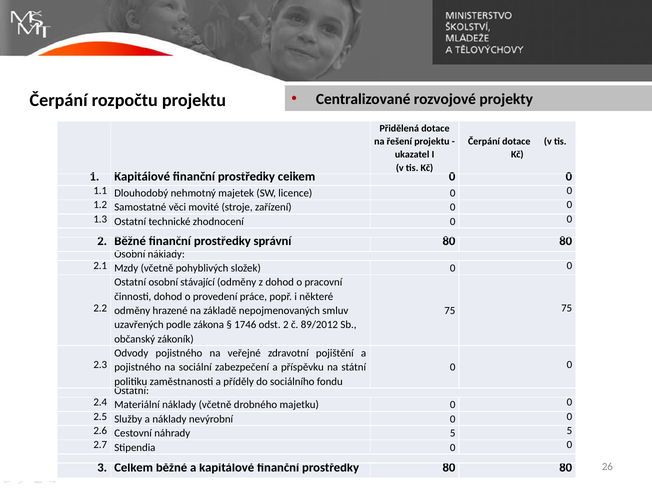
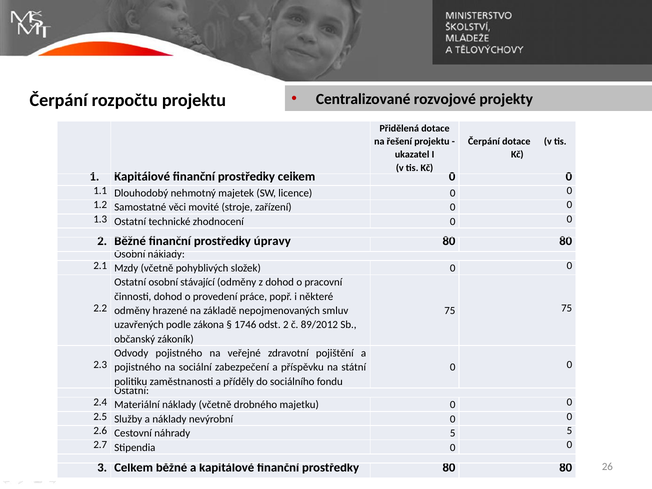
správní: správní -> úpravy (272, 241)
